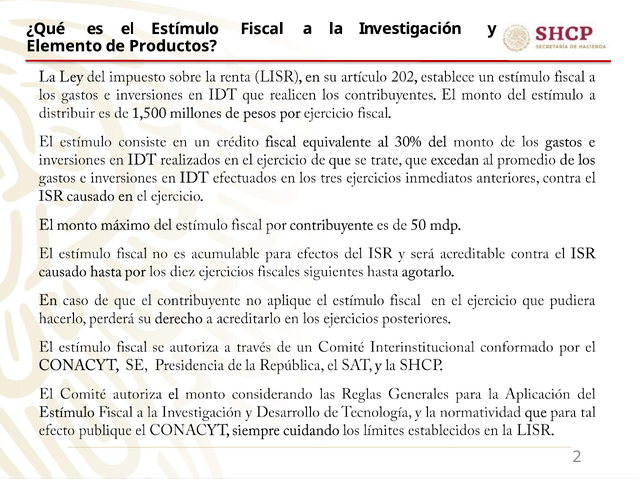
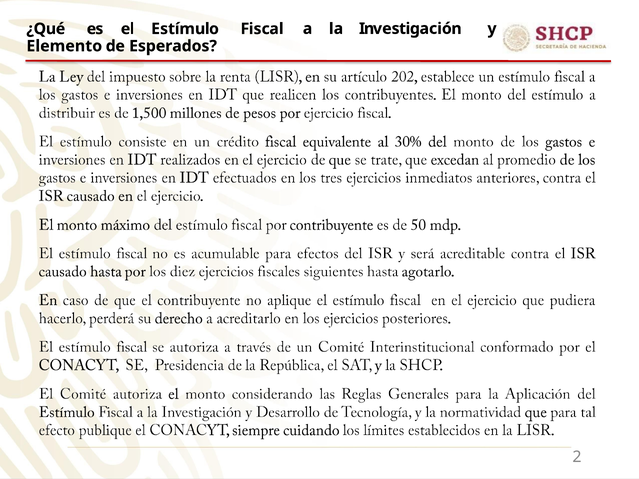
Productos: Productos -> Esperados (173, 46)
